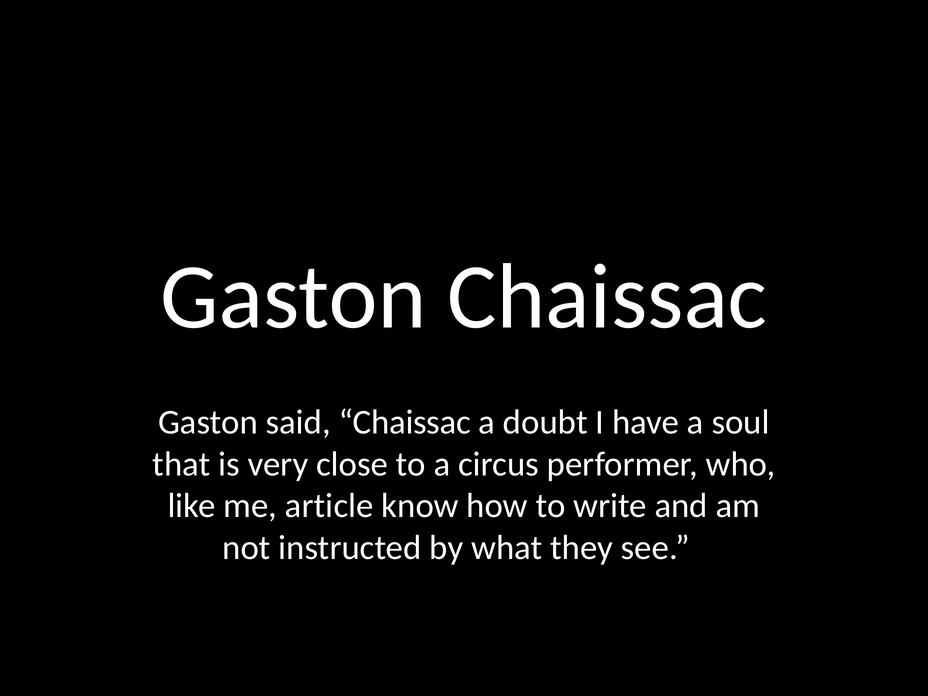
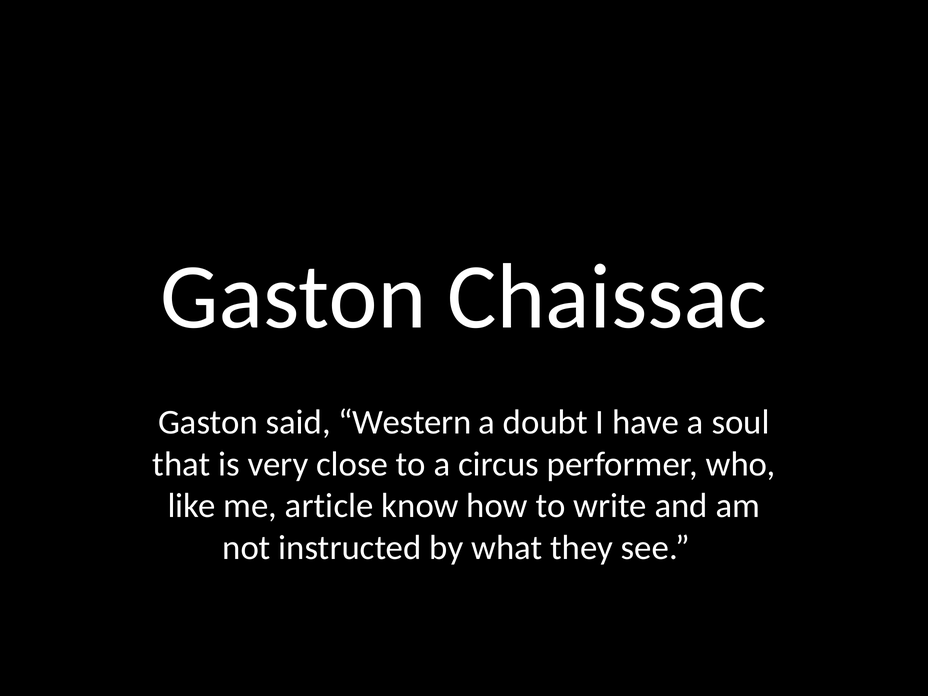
said Chaissac: Chaissac -> Western (405, 422)
